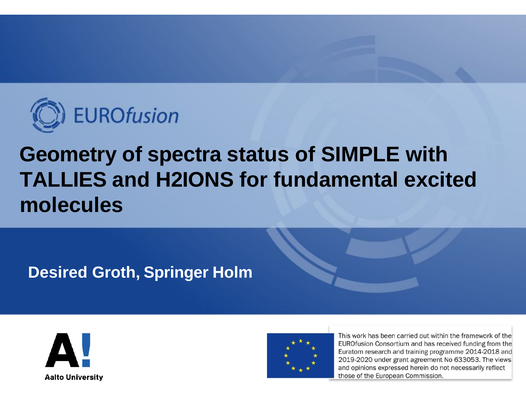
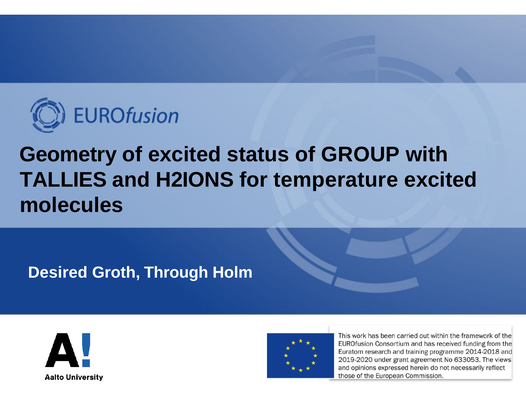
of spectra: spectra -> excited (185, 155)
SIMPLE: SIMPLE -> GROUP (360, 155)
fundamental: fundamental -> temperature (336, 180)
Springer: Springer -> Through (176, 273)
